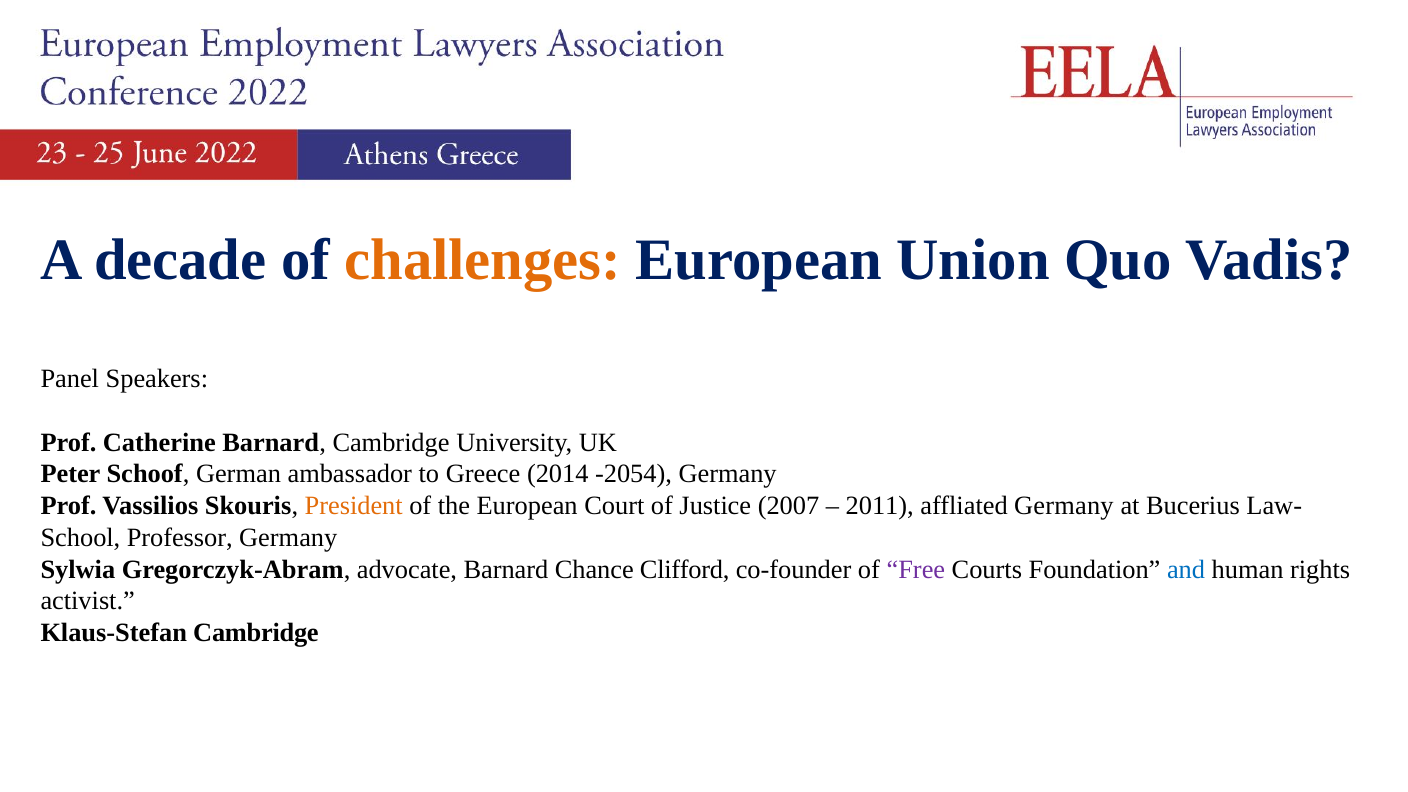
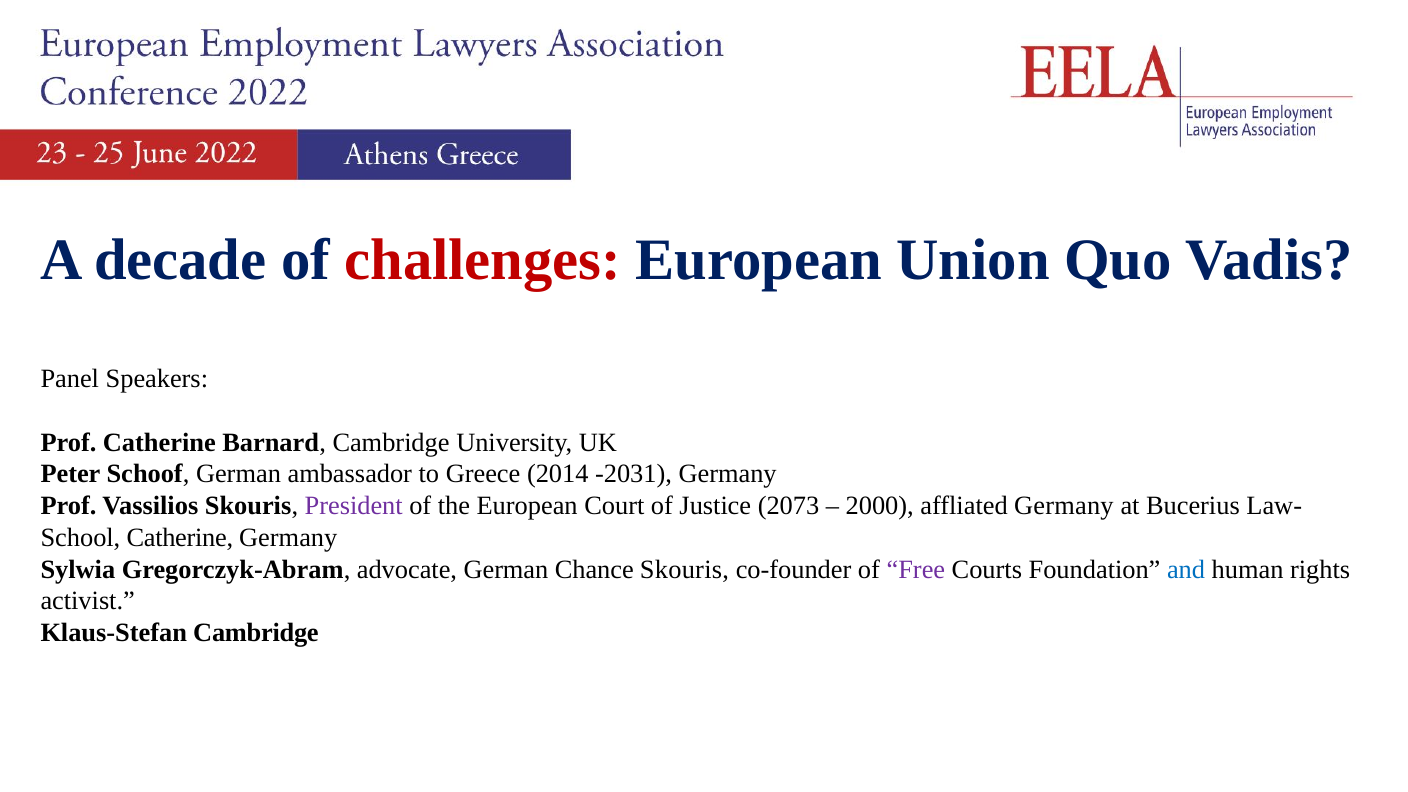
challenges colour: orange -> red (483, 260)
-2054: -2054 -> -2031 (634, 474)
President colour: orange -> purple (354, 506)
2007: 2007 -> 2073 (789, 506)
2011: 2011 -> 2000 (880, 506)
Professor: Professor -> Catherine (180, 538)
advocate Barnard: Barnard -> German (506, 569)
Chance Clifford: Clifford -> Skouris (684, 569)
